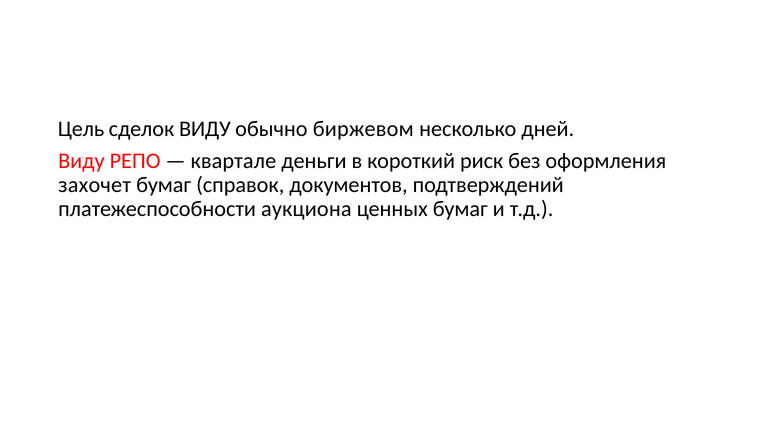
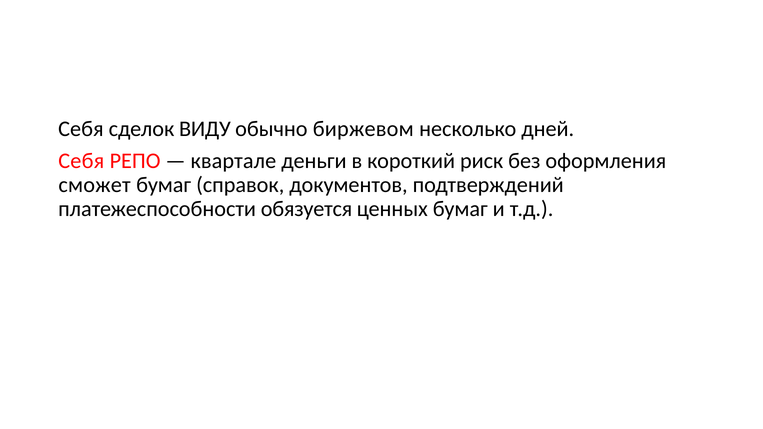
Цель: Цель -> Себя (81, 129)
Виду: Виду -> Себя (81, 161)
захочет: захочет -> сможет (95, 185)
аукциона: аукциона -> обязуется (307, 209)
